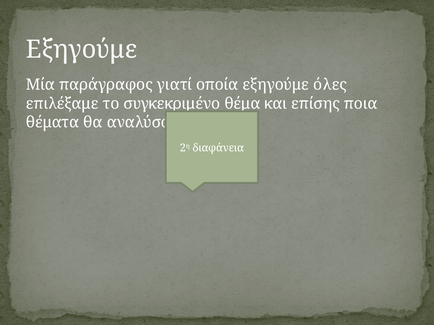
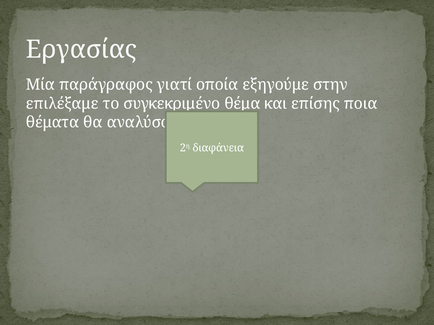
Εξηγούμε: Εξηγούμε -> Εργασίας (82, 50)
όλες: όλες -> στην (330, 85)
